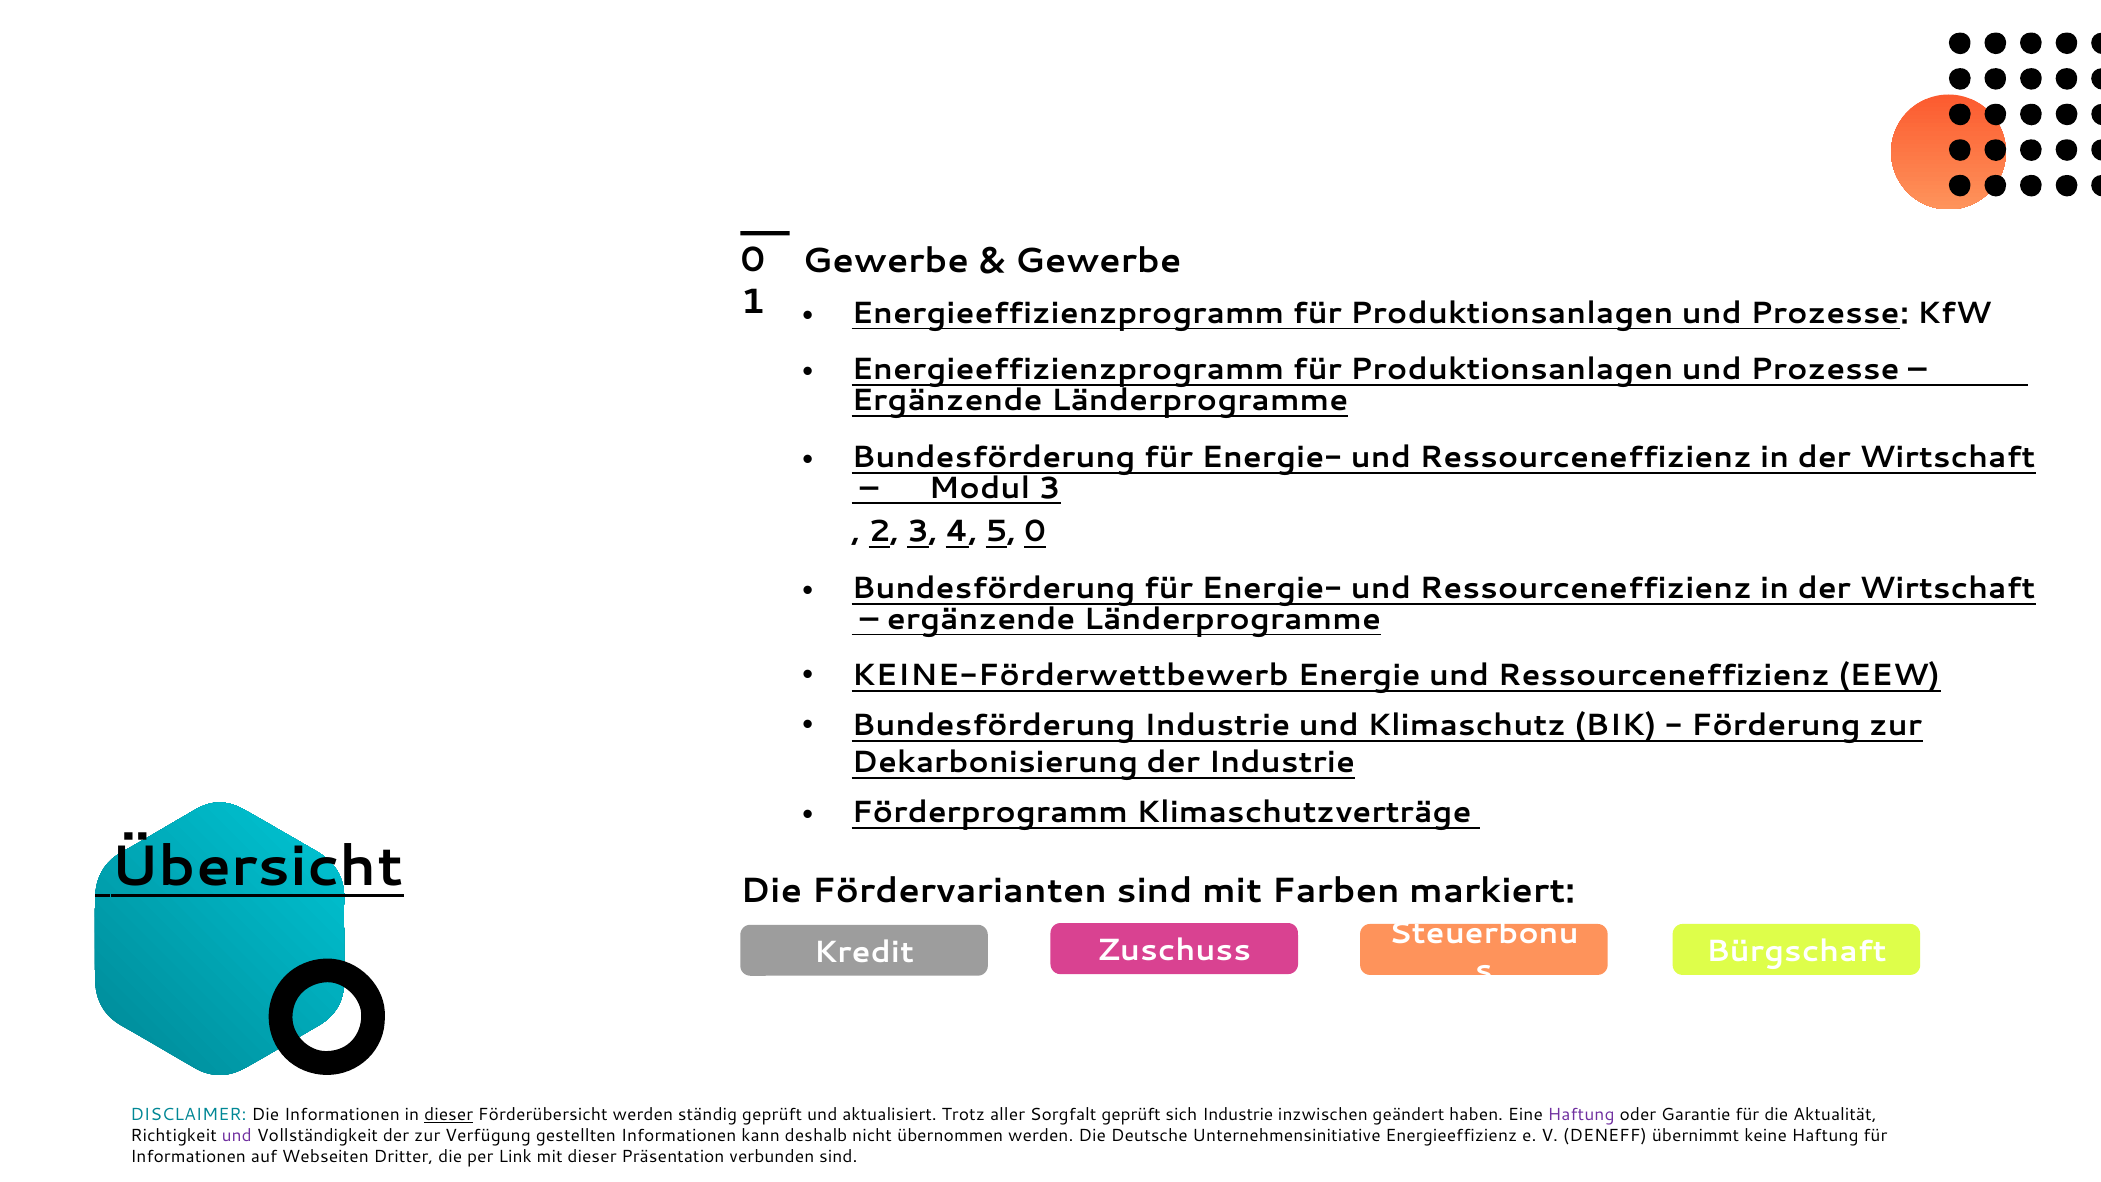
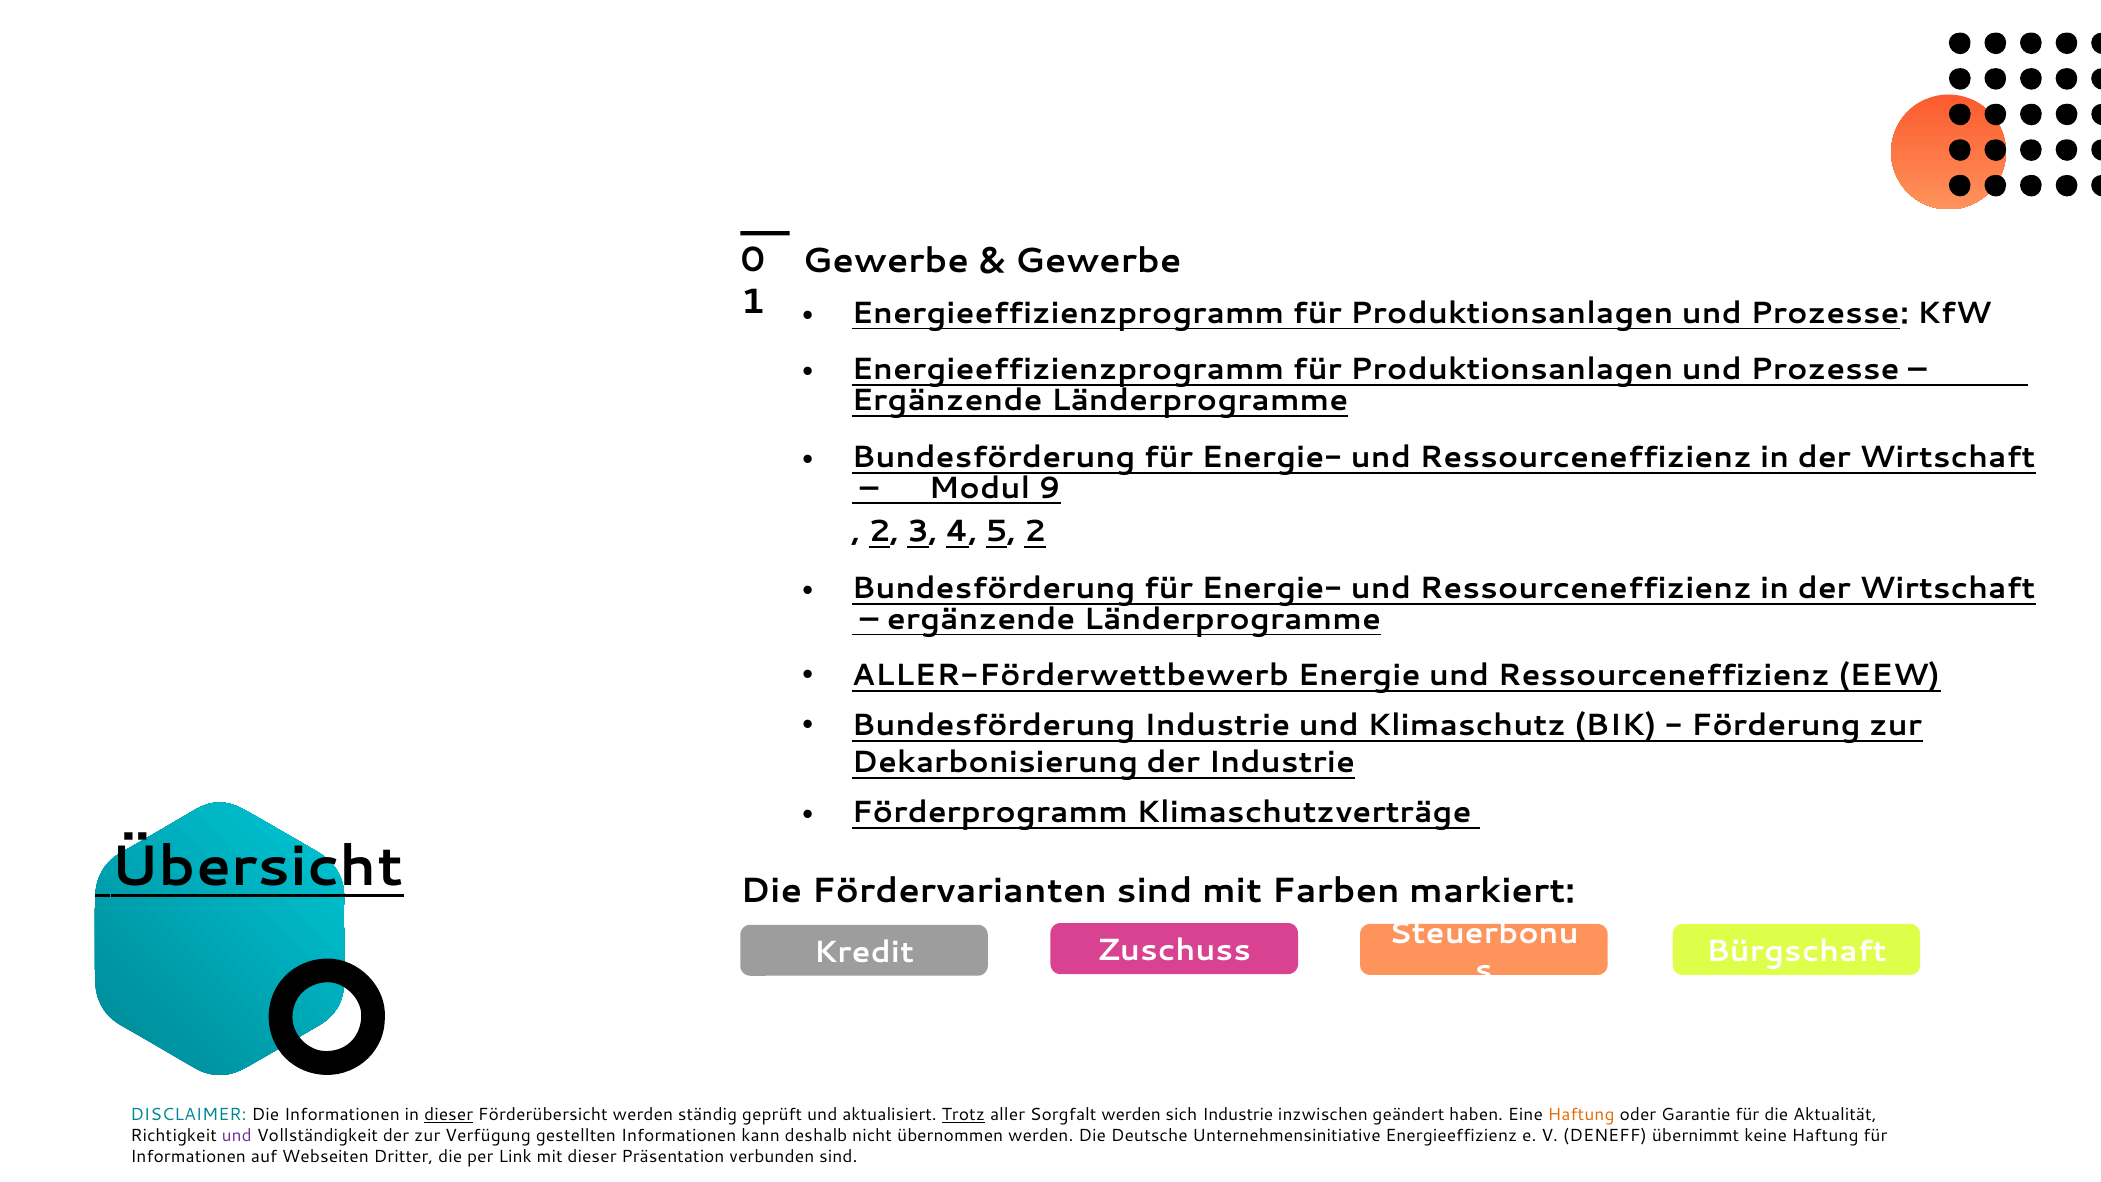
Modul 3: 3 -> 9 (1050, 488)
5 0: 0 -> 2 (1035, 531)
KEINE-Förderwettbewerb: KEINE-Förderwettbewerb -> ALLER-Förderwettbewerb (1070, 676)
Trotz underline: none -> present (963, 1114)
Sorgfalt geprüft: geprüft -> werden (1131, 1114)
Haftung colour: purple -> orange (1581, 1114)
